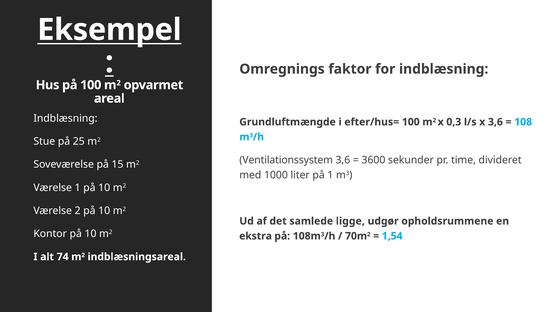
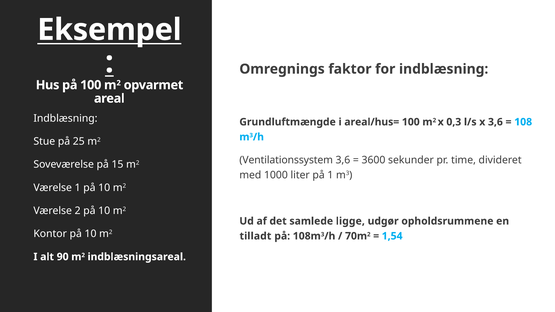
efter/hus=: efter/hus= -> areal/hus= (372, 122)
ekstra: ekstra -> tilladt (255, 236)
74: 74 -> 90 (63, 257)
